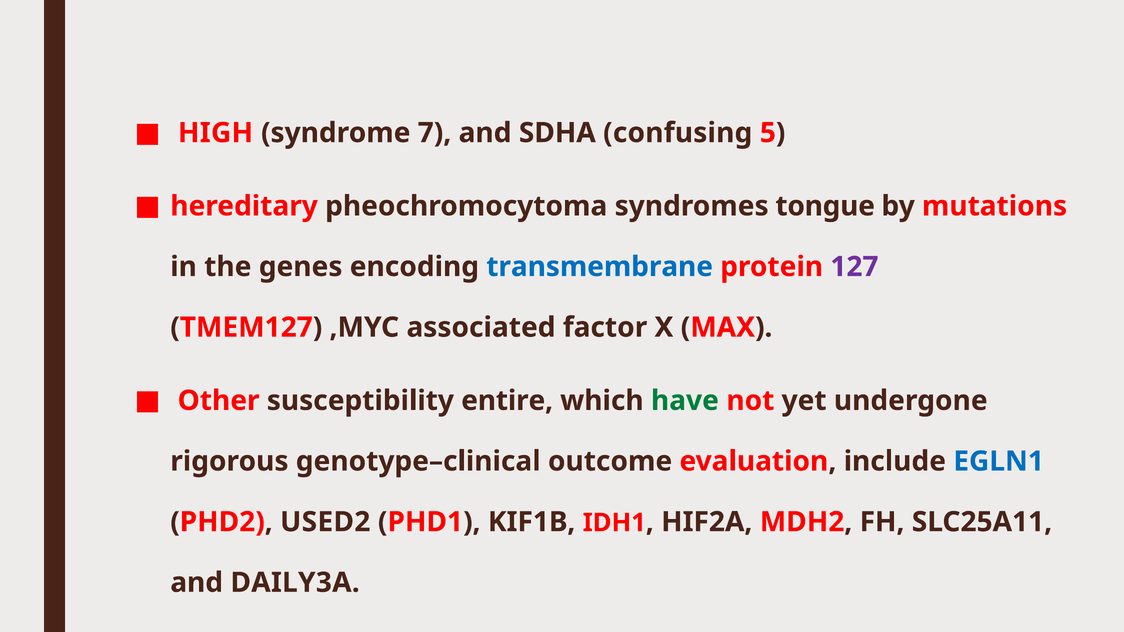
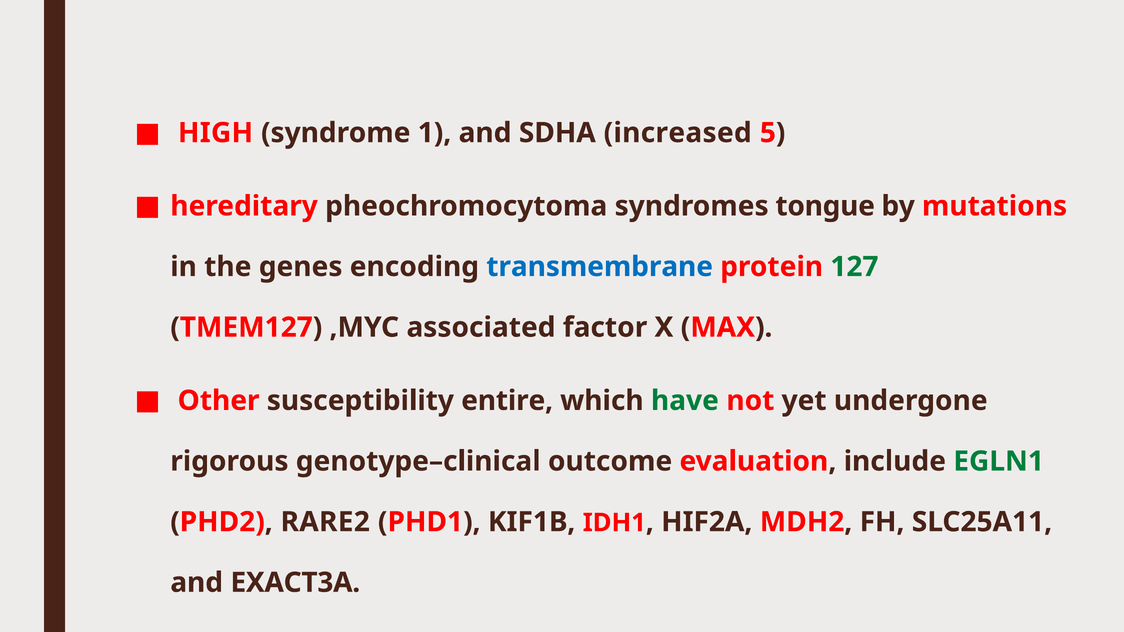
7: 7 -> 1 (435, 133)
confusing: confusing -> increased (678, 133)
127 colour: purple -> green (854, 267)
EGLN1 colour: blue -> green (999, 461)
USED2: USED2 -> RARE2 (325, 522)
DAILY3A: DAILY3A -> EXACT3A (295, 583)
